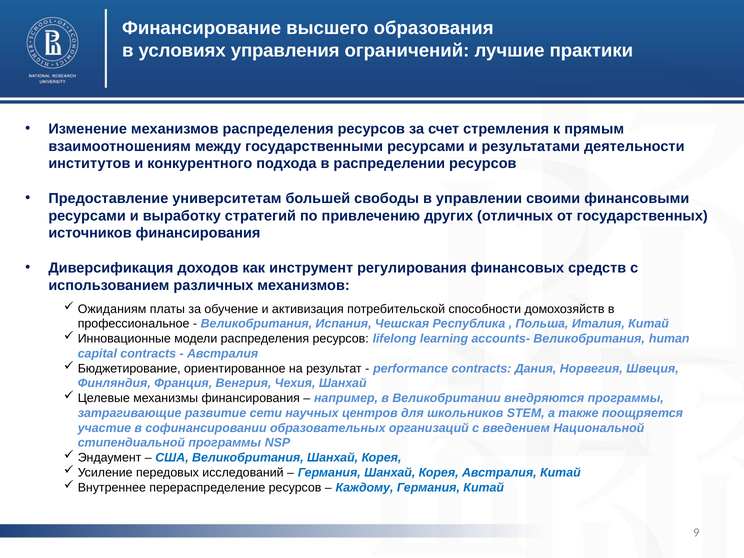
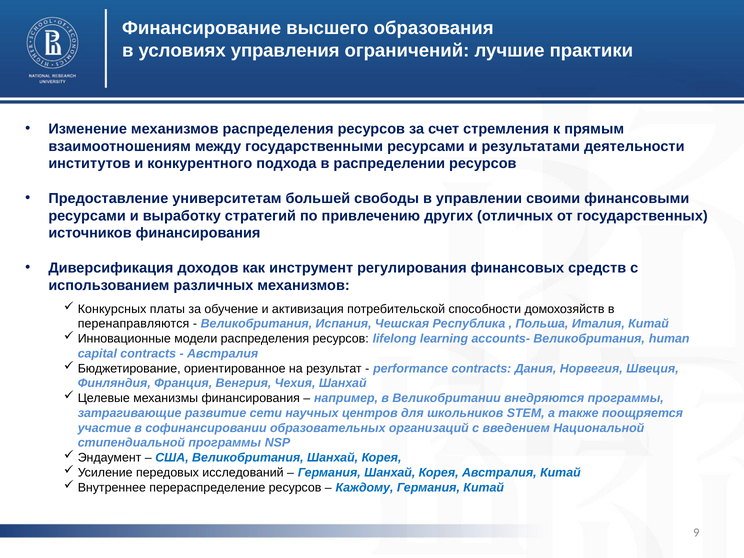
Ожиданиям: Ожиданиям -> Конкурсных (112, 309)
профессиональное: профессиональное -> перенаправляются (134, 324)
